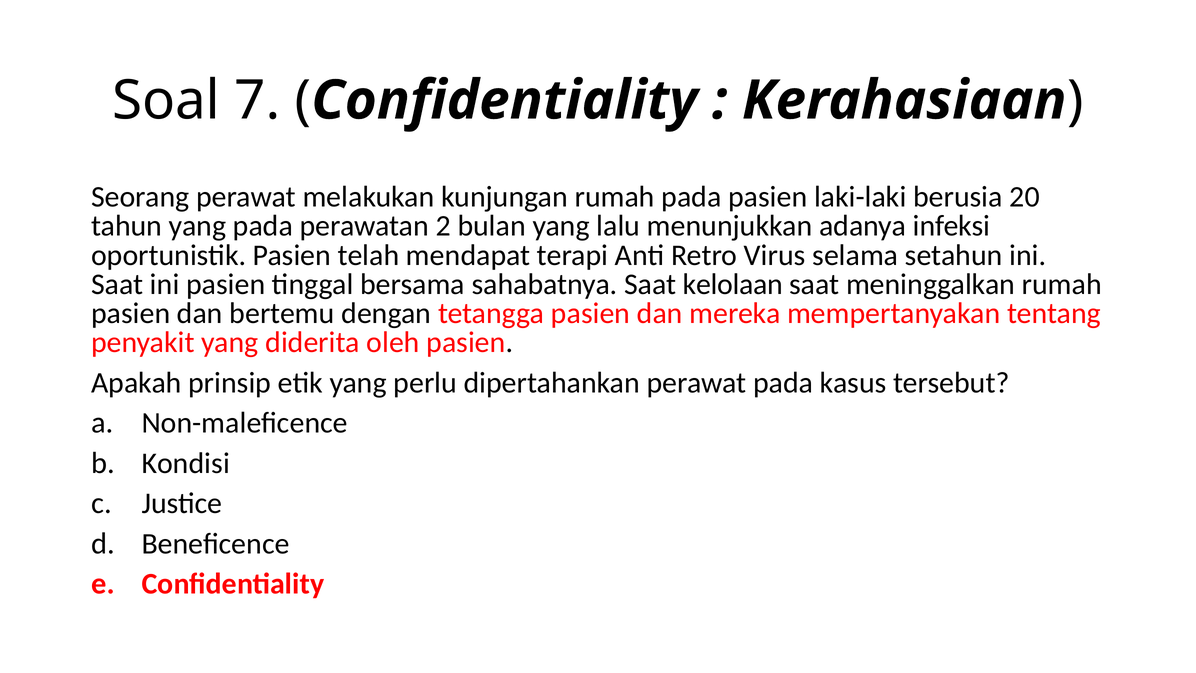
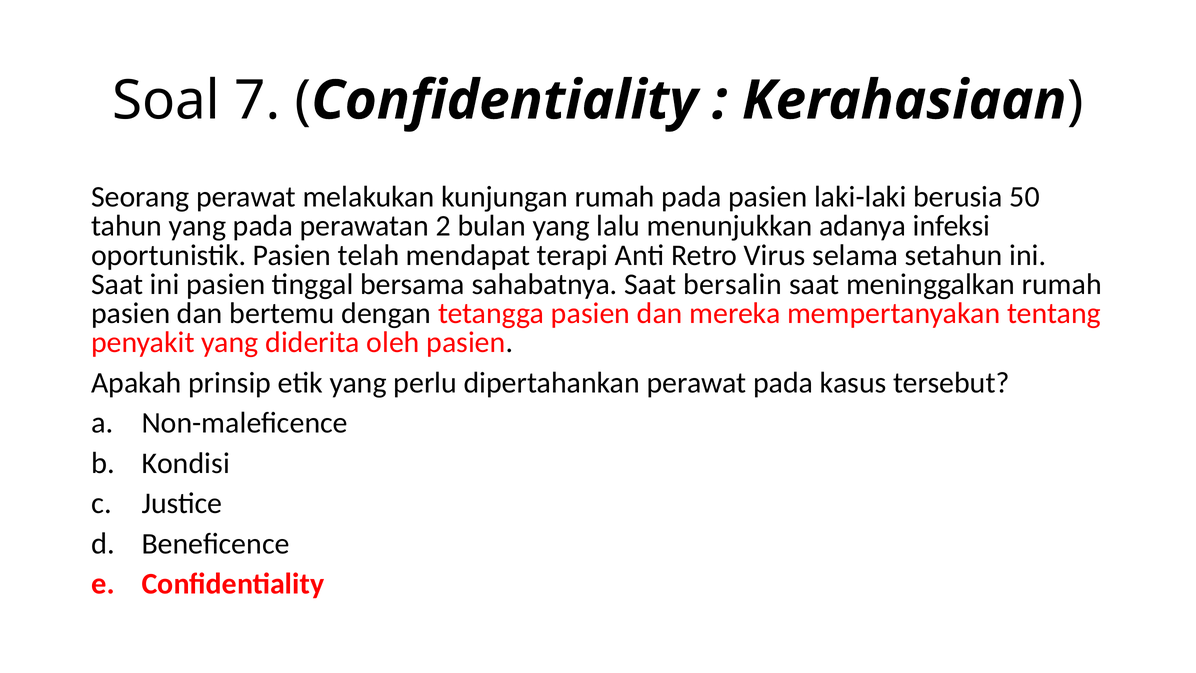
20: 20 -> 50 (1025, 197)
kelolaan: kelolaan -> bersalin (733, 284)
